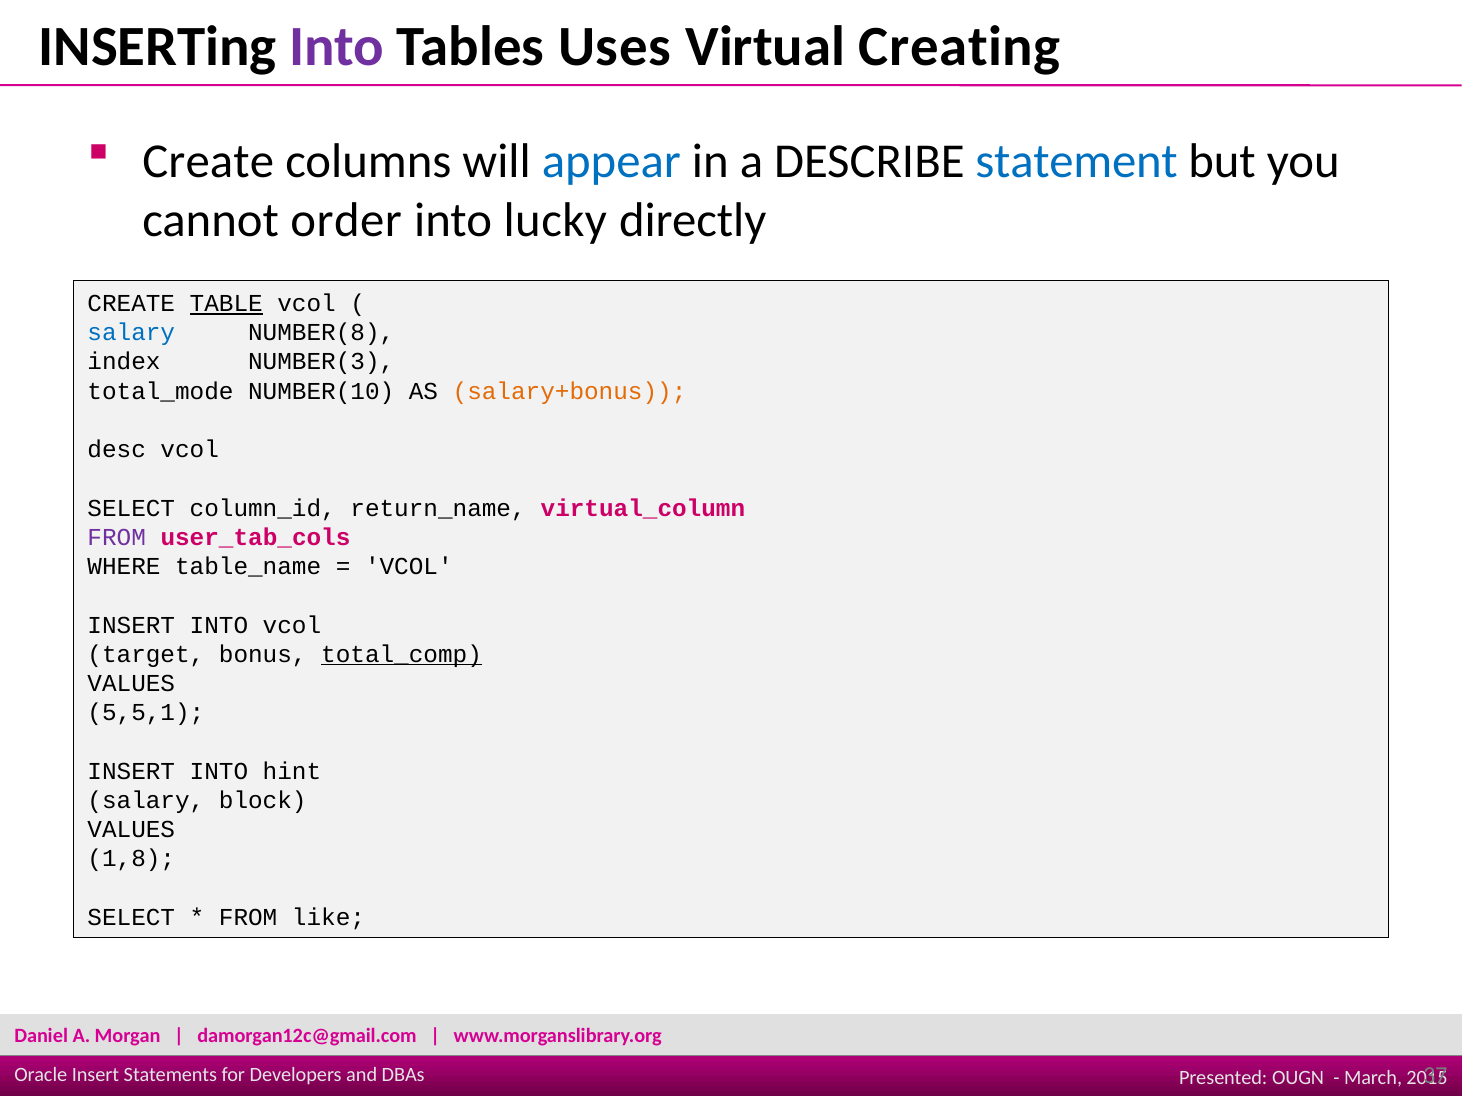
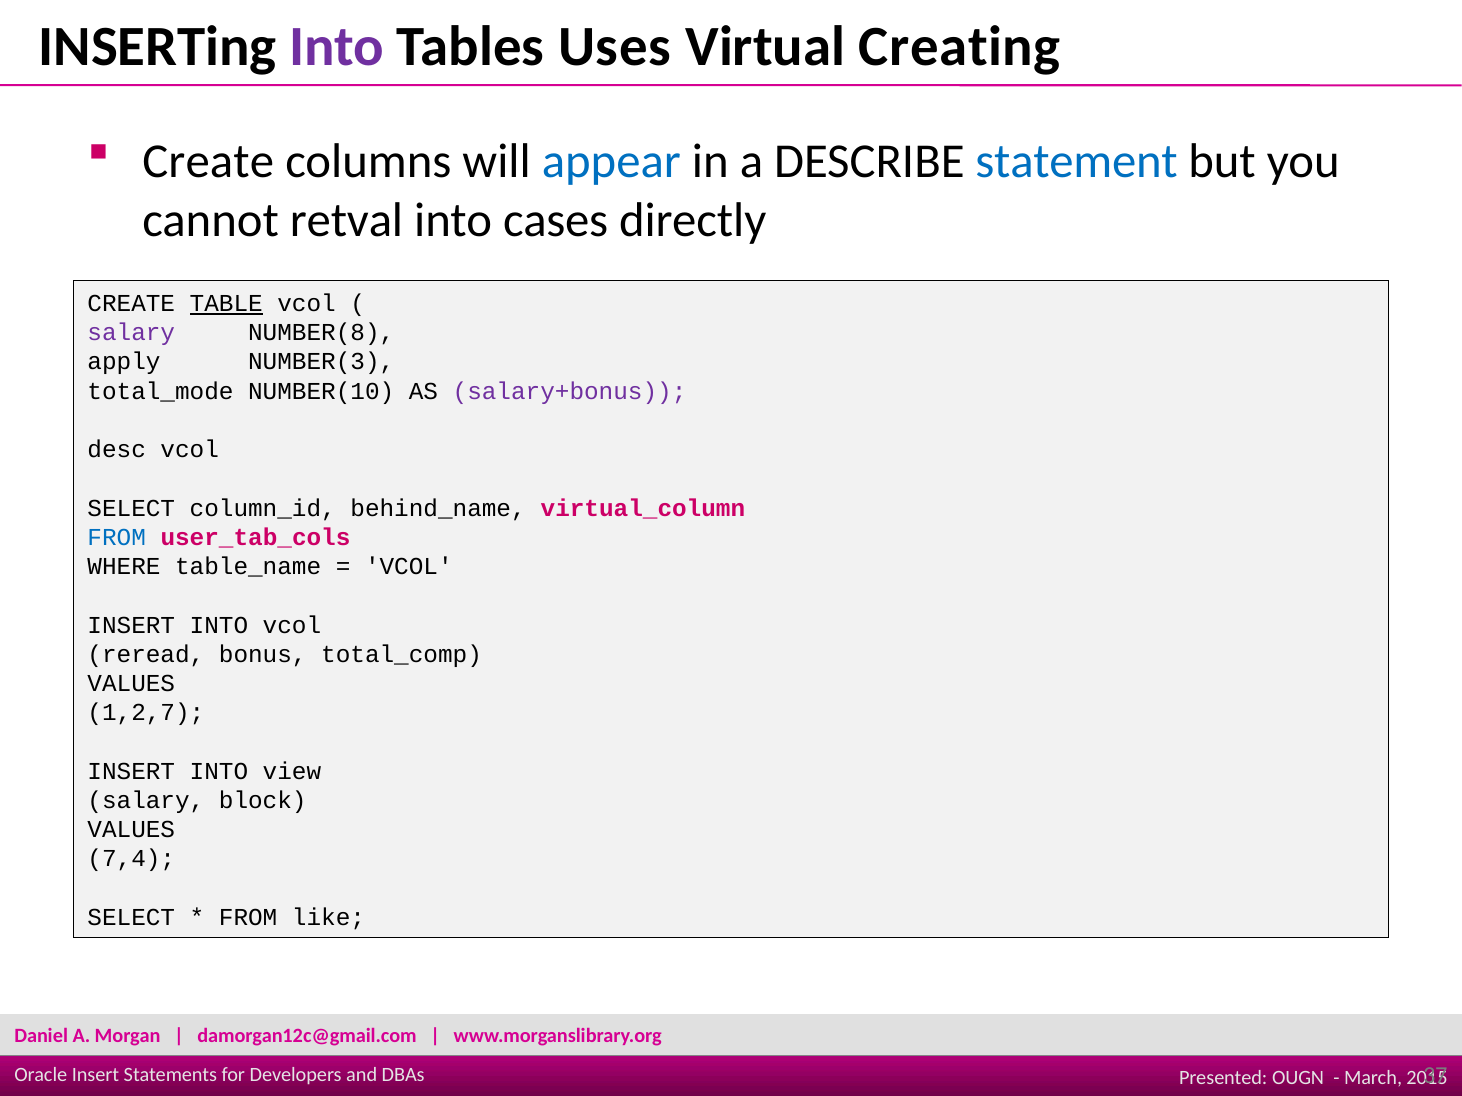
order: order -> retval (346, 220)
lucky: lucky -> cases (556, 220)
salary colour: blue -> purple (131, 333)
index: index -> apply (124, 362)
salary+bonus colour: orange -> purple (570, 391)
return_name: return_name -> behind_name (438, 508)
FROM colour: purple -> blue (117, 538)
target: target -> reread (146, 655)
total_comp underline: present -> none (402, 655)
5,5,1: 5,5,1 -> 1,2,7 (146, 713)
hint: hint -> view (292, 771)
1,8: 1,8 -> 7,4 (131, 859)
